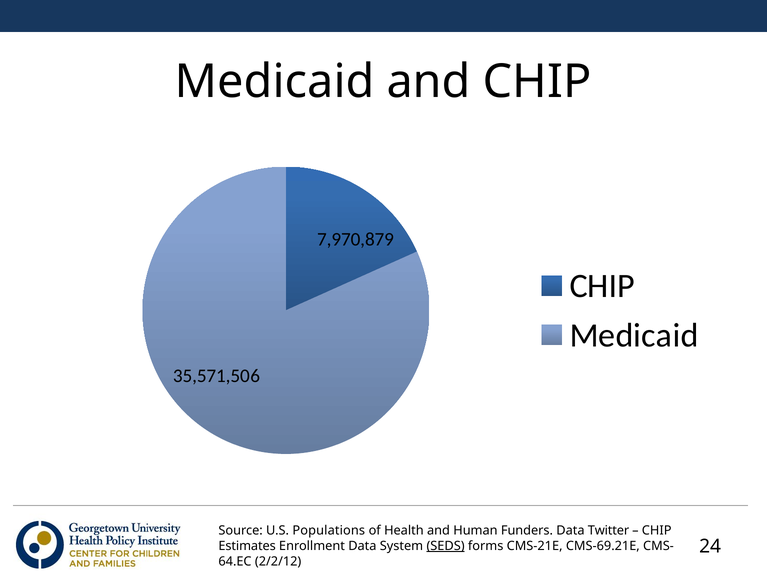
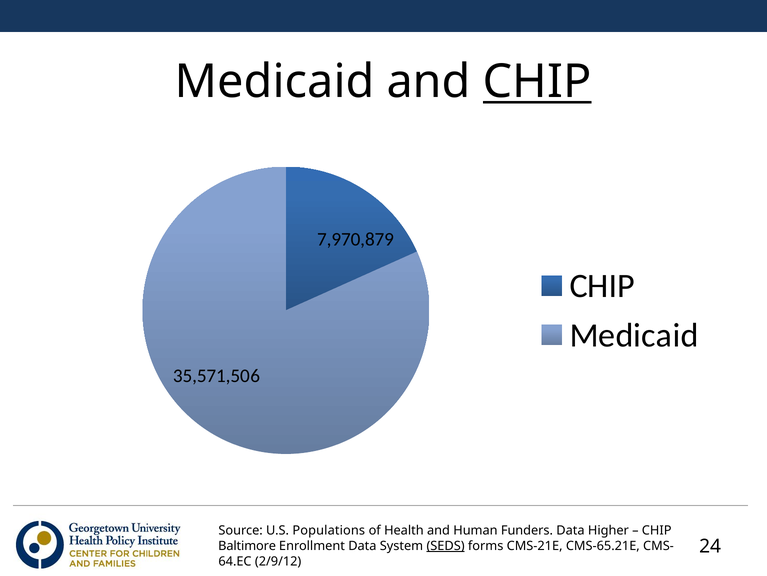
CHIP underline: none -> present (537, 82)
Twitter: Twitter -> Higher (608, 530)
Estimates: Estimates -> Baltimore (247, 545)
CMS-69.21E: CMS-69.21E -> CMS-65.21E (603, 545)
2/2/12: 2/2/12 -> 2/9/12 (278, 561)
